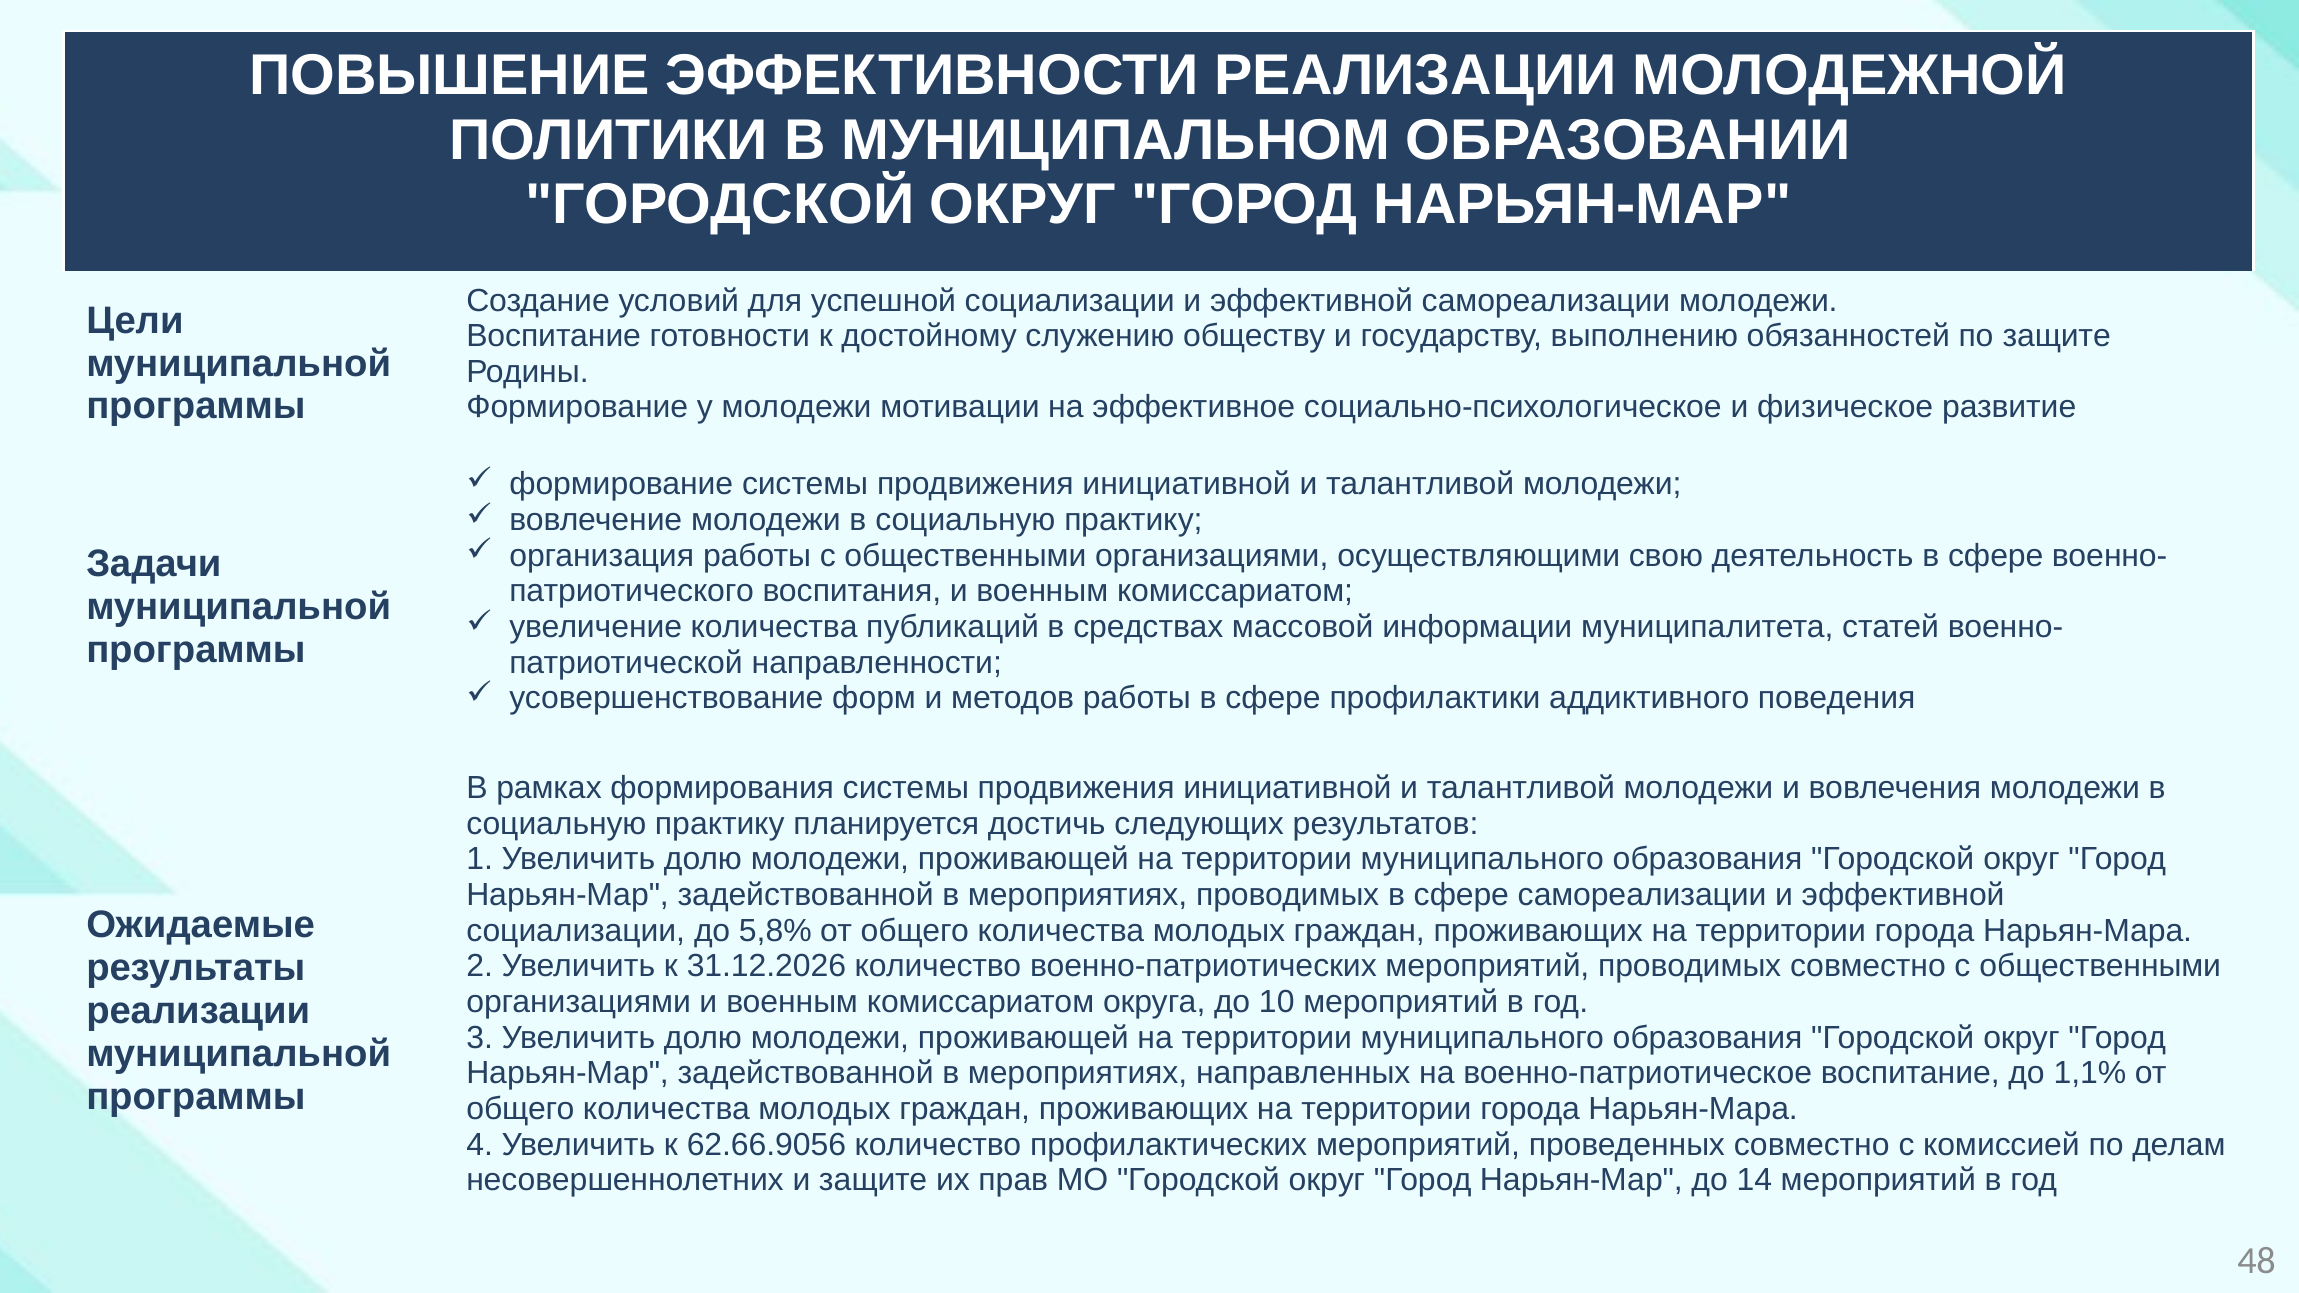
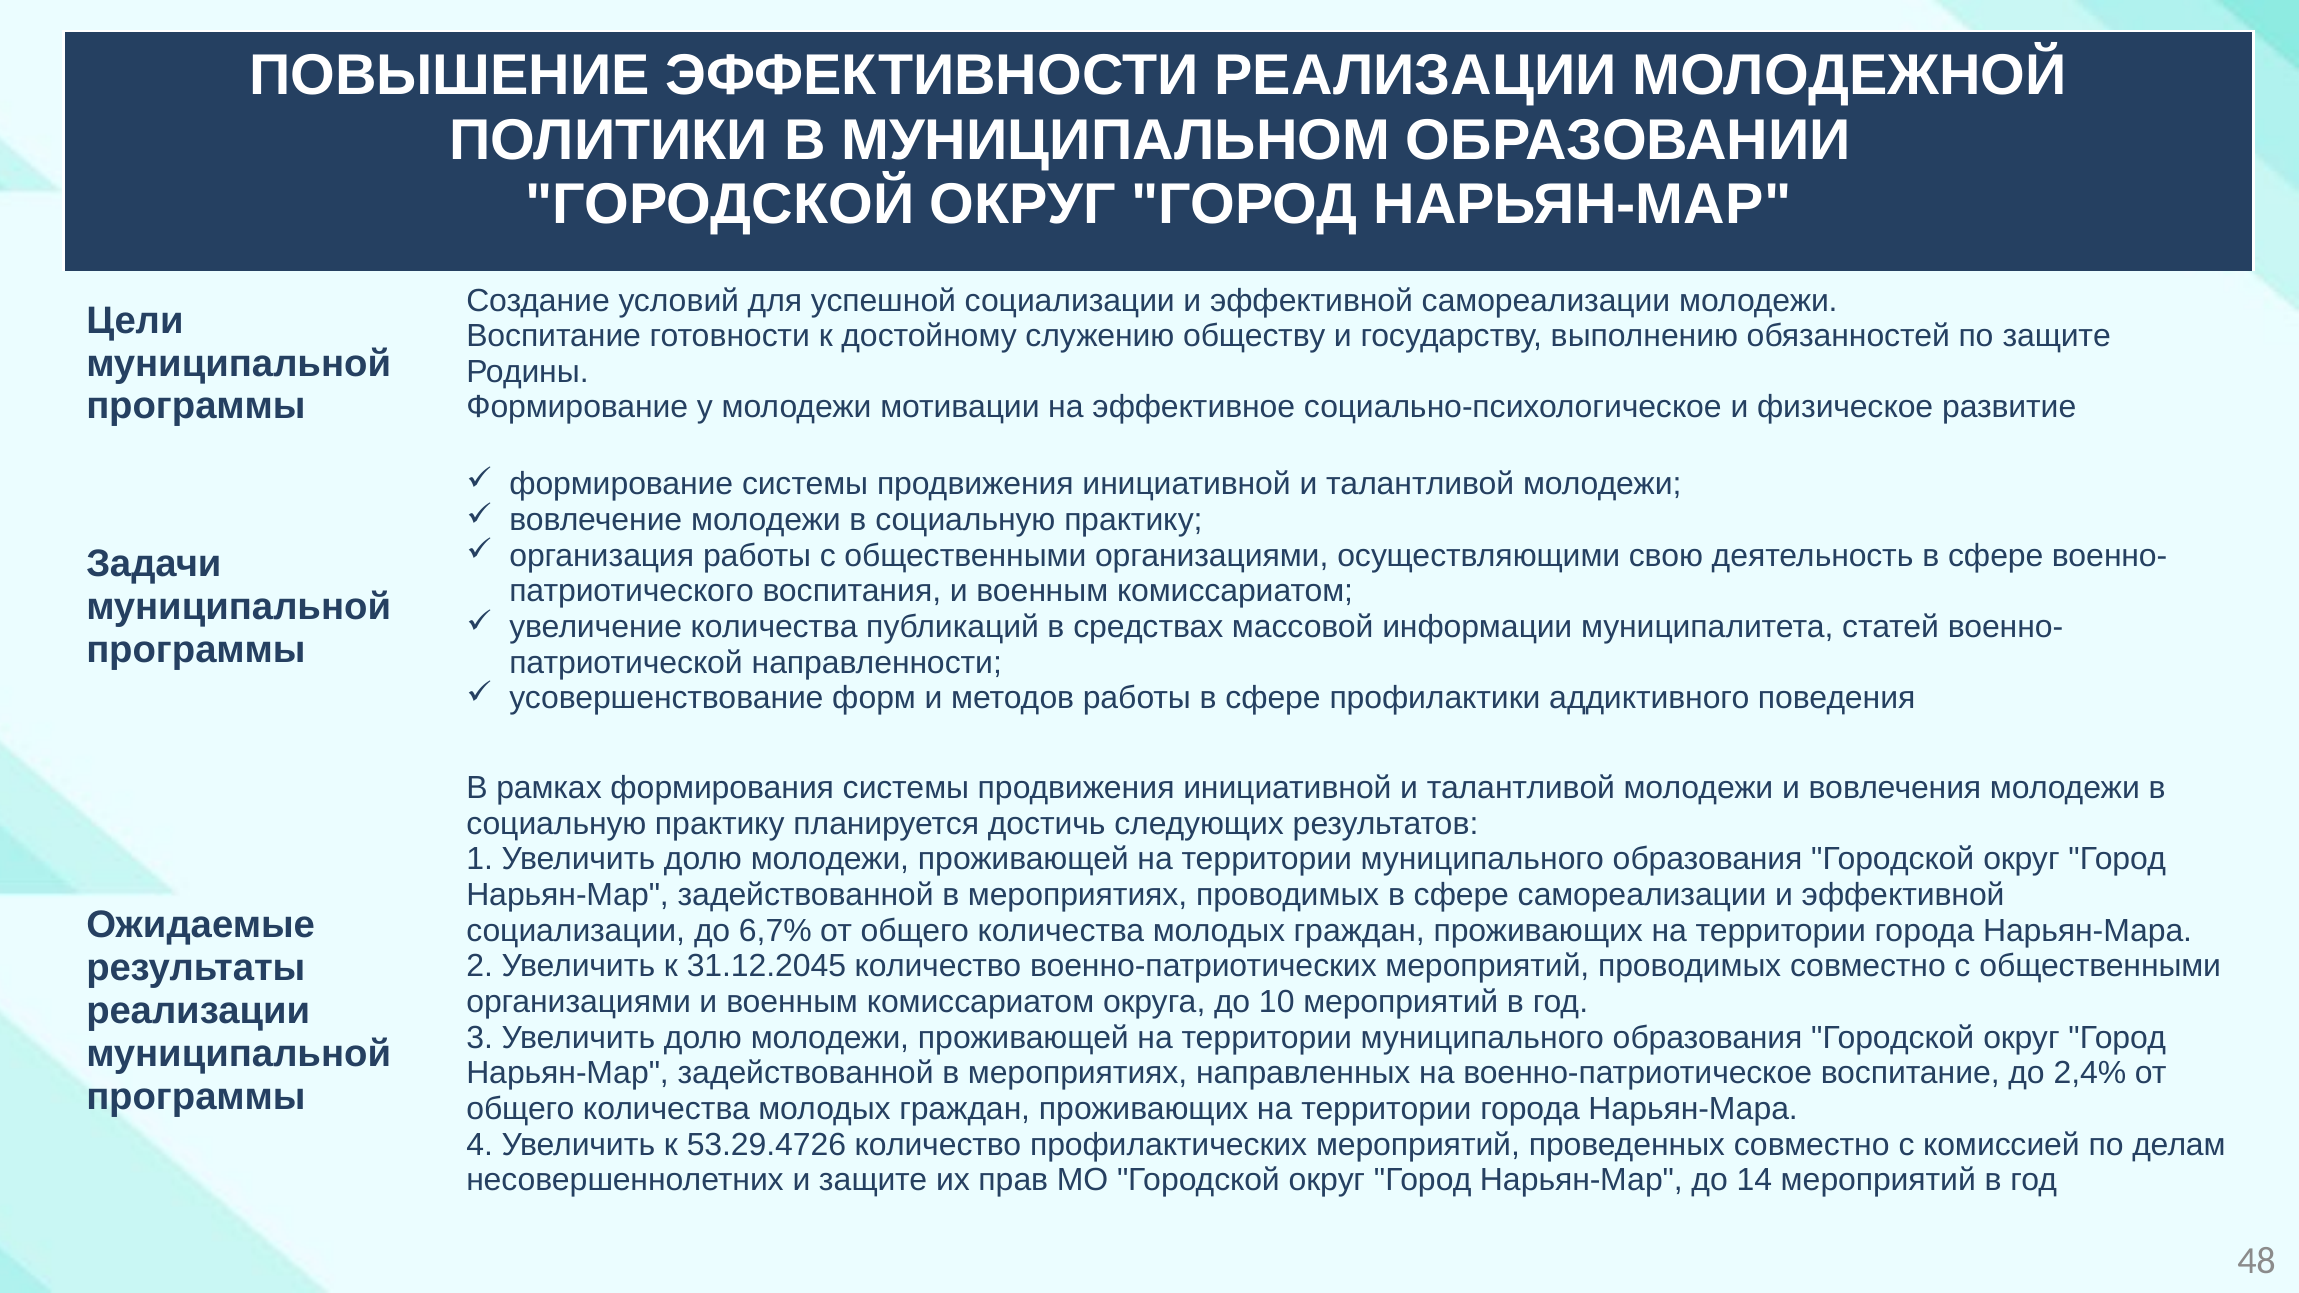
5,8%: 5,8% -> 6,7% (775, 931)
31.12.2026: 31.12.2026 -> 31.12.2045 (766, 966)
1,1%: 1,1% -> 2,4% (2090, 1073)
62.66.9056: 62.66.9056 -> 53.29.4726 (766, 1145)
